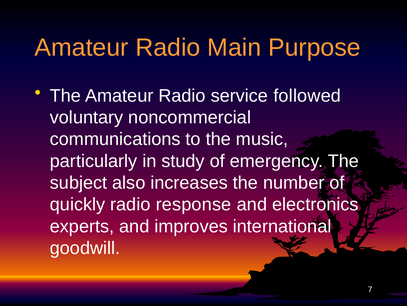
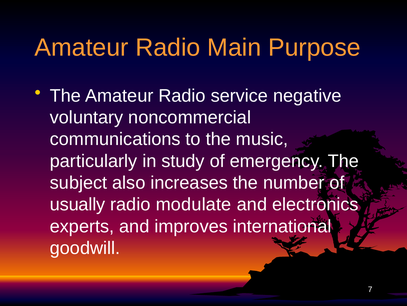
followed: followed -> negative (307, 96)
quickly: quickly -> usually (78, 204)
response: response -> modulate (194, 204)
